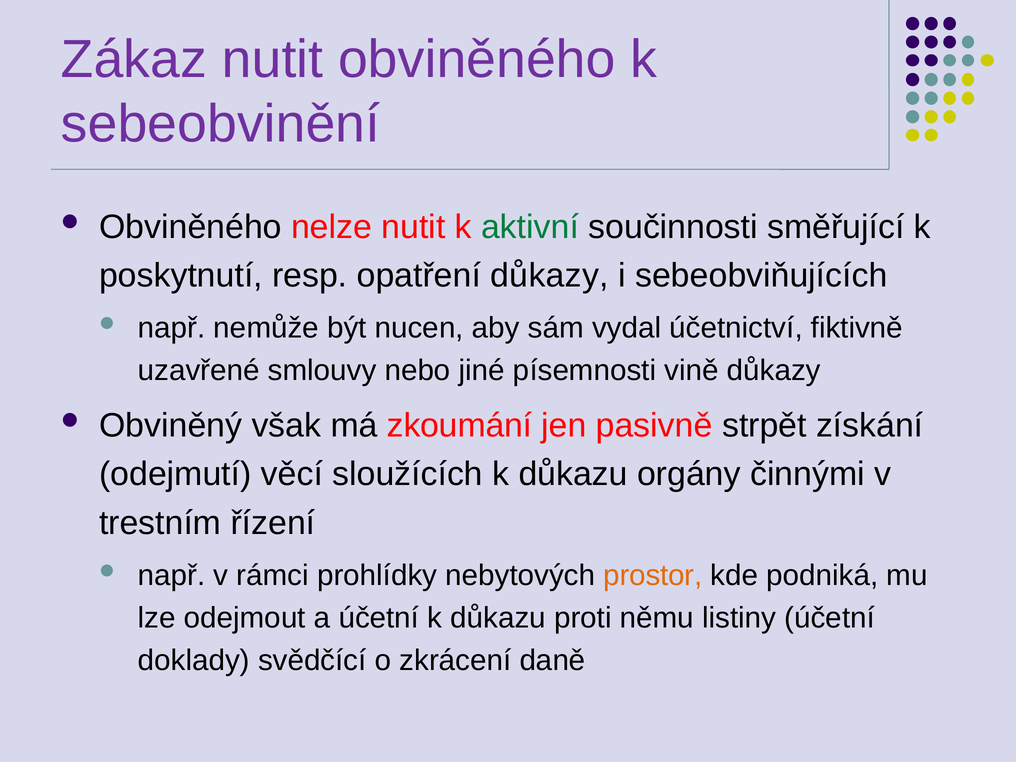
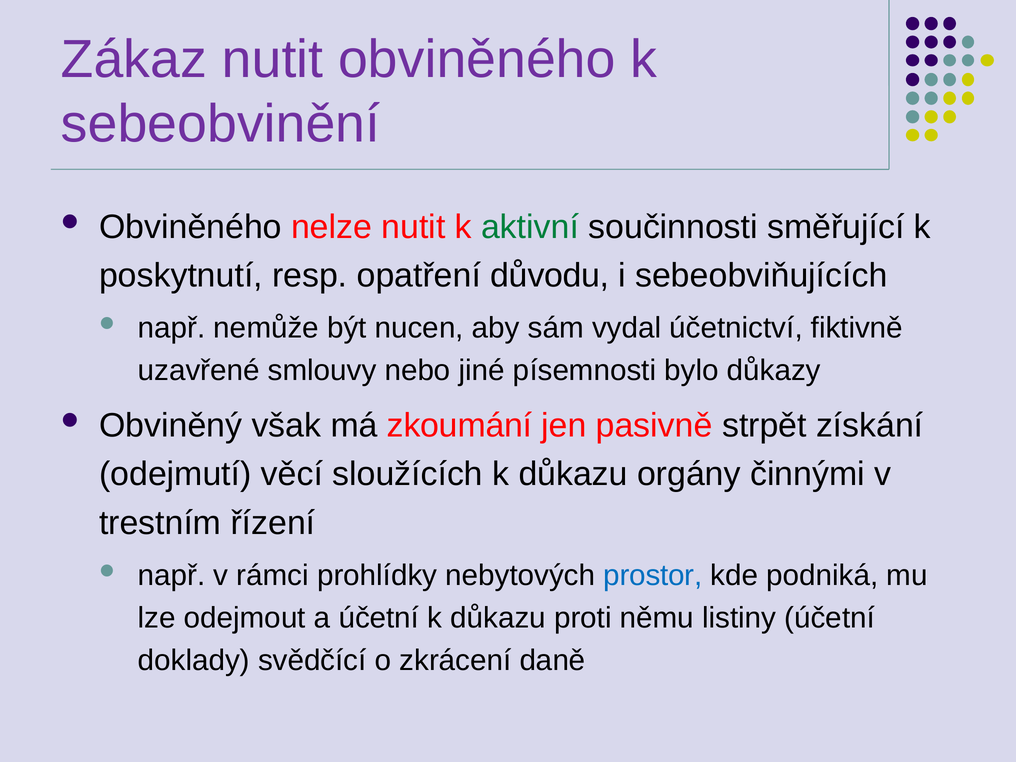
opatření důkazy: důkazy -> důvodu (550, 276)
vině: vině -> bylo (692, 371)
prostor colour: orange -> blue (653, 575)
